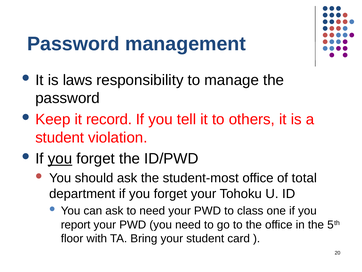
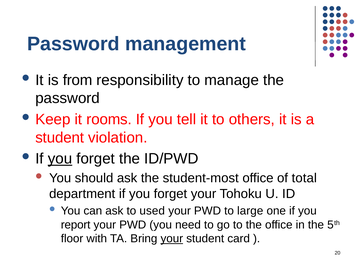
laws: laws -> from (78, 80)
record: record -> rooms (109, 119)
to need: need -> used (152, 210)
class: class -> large (250, 210)
your underline: none -> present (172, 238)
